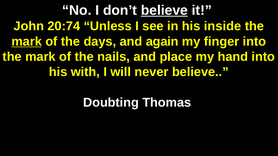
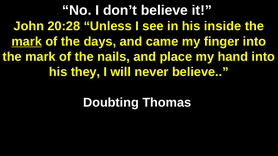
believe underline: present -> none (164, 10)
20:74: 20:74 -> 20:28 (64, 26)
again: again -> came (162, 42)
with: with -> they (85, 72)
